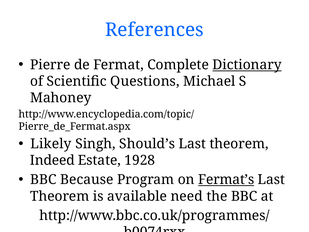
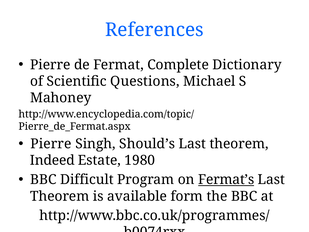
Dictionary underline: present -> none (247, 65)
Likely: Likely -> Pierre (51, 144)
1928: 1928 -> 1980 (140, 160)
Because: Because -> Difficult (87, 180)
need: need -> form (187, 196)
